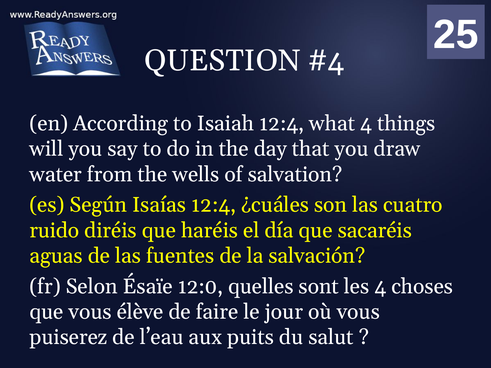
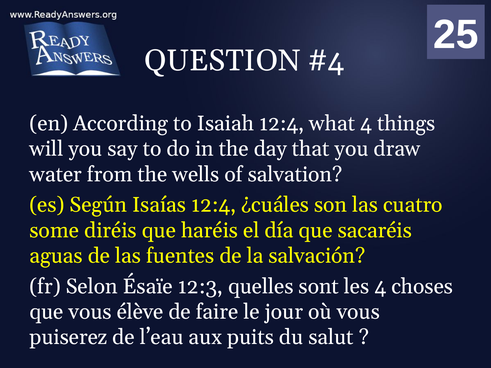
ruido: ruido -> some (54, 231)
12:0: 12:0 -> 12:3 (200, 287)
